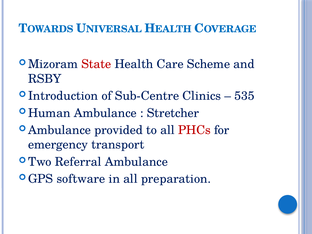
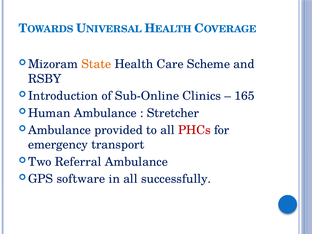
State colour: red -> orange (96, 64)
Sub-Centre: Sub-Centre -> Sub-Online (147, 96)
535: 535 -> 165 (245, 96)
preparation: preparation -> successfully (176, 179)
